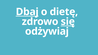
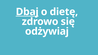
się underline: present -> none (68, 22)
